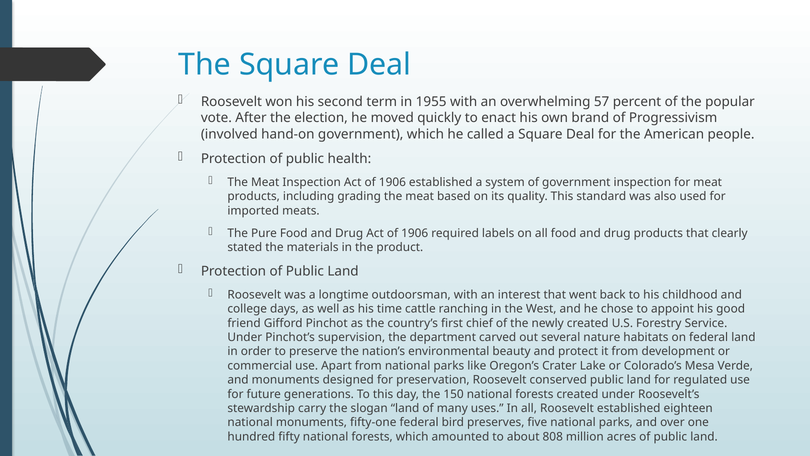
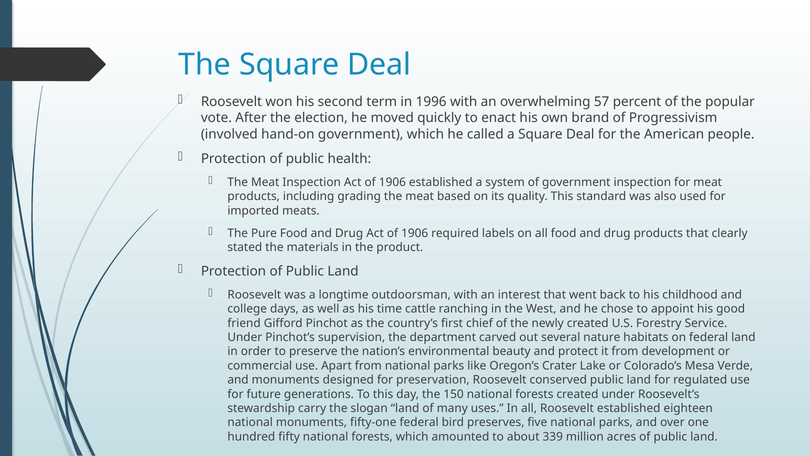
1955: 1955 -> 1996 (431, 102)
808: 808 -> 339 (553, 436)
